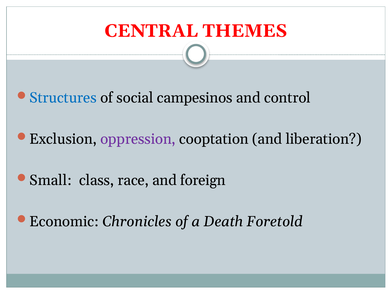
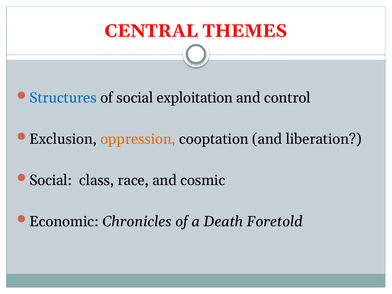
campesinos: campesinos -> exploitation (195, 98)
oppression colour: purple -> orange (138, 139)
Small: Small -> Social (51, 180)
foreign: foreign -> cosmic (203, 180)
